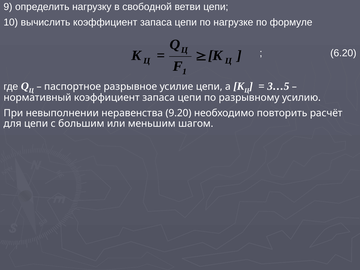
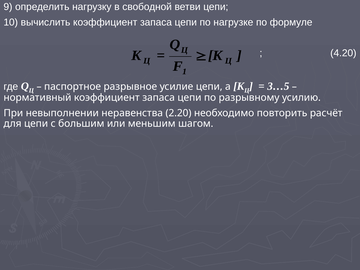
6.20: 6.20 -> 4.20 (343, 53)
9.20: 9.20 -> 2.20 (178, 113)
